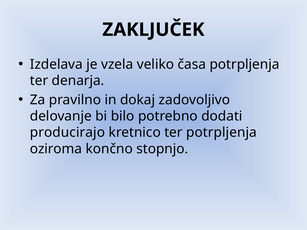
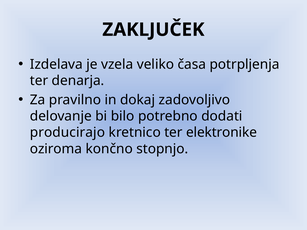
ter potrpljenja: potrpljenja -> elektronike (222, 133)
